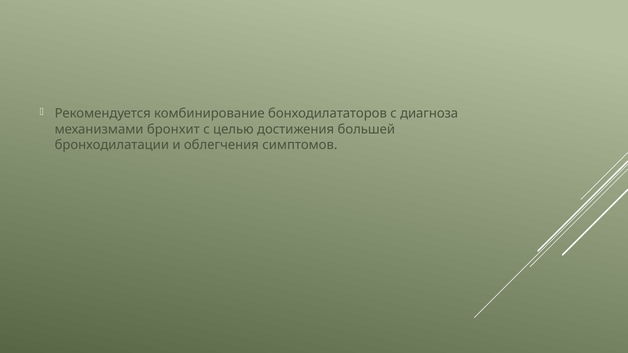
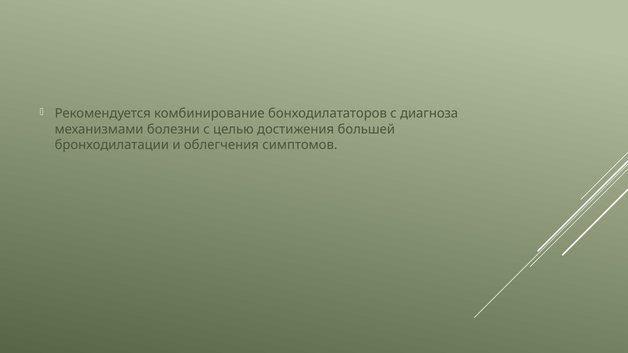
бронхит: бронхит -> болезни (173, 129)
